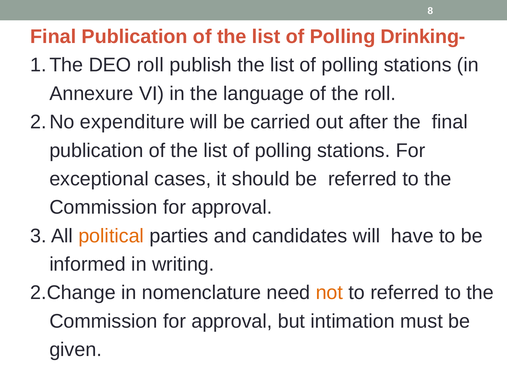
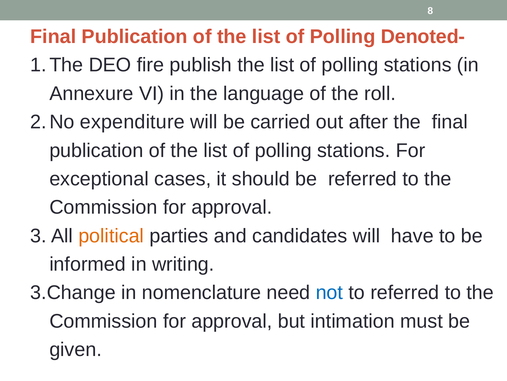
Drinking-: Drinking- -> Denoted- (423, 37)
DEO roll: roll -> fire (150, 65)
2.Change: 2.Change -> 3.Change (73, 292)
not colour: orange -> blue (329, 292)
